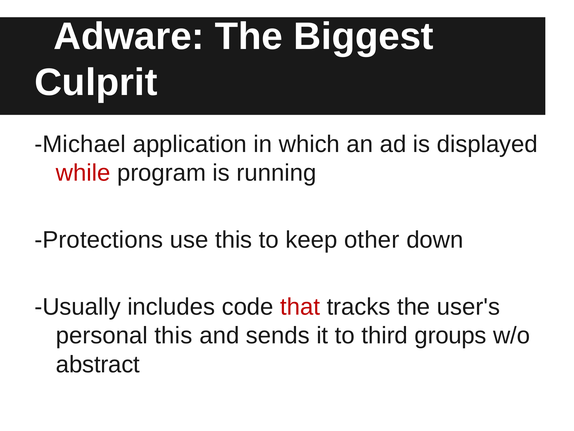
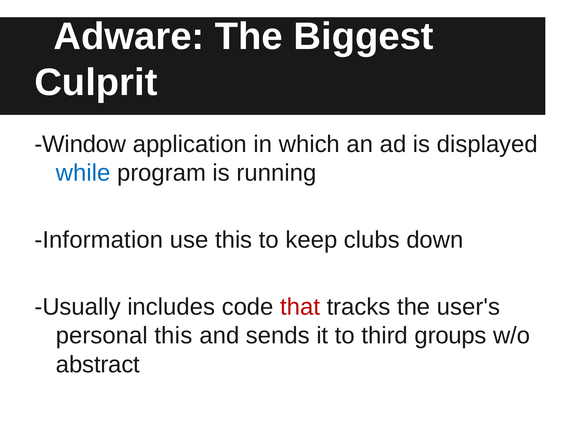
Michael: Michael -> Window (80, 144)
while colour: red -> blue (83, 173)
Protections: Protections -> Information (99, 240)
other: other -> clubs (372, 240)
